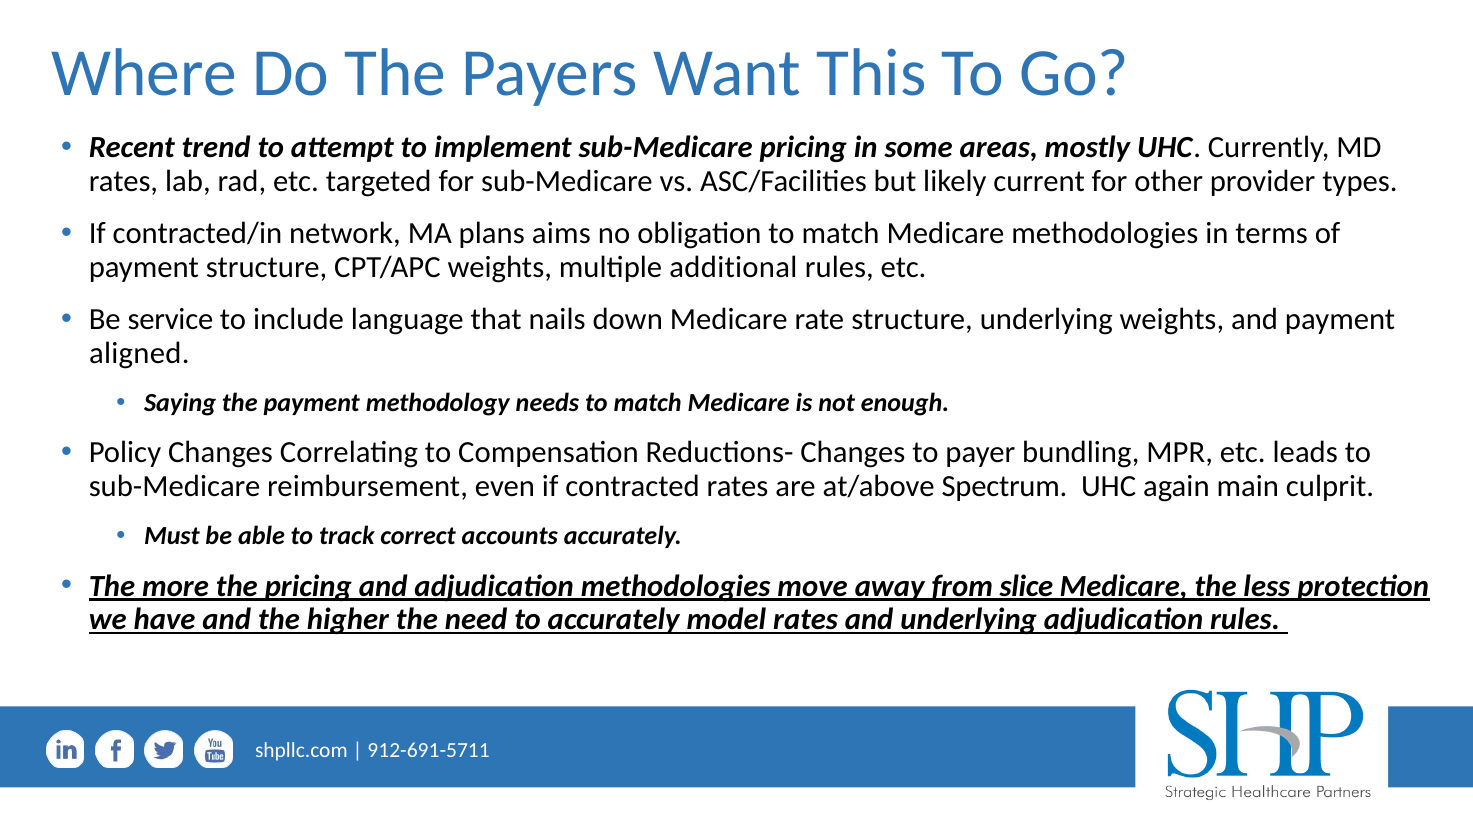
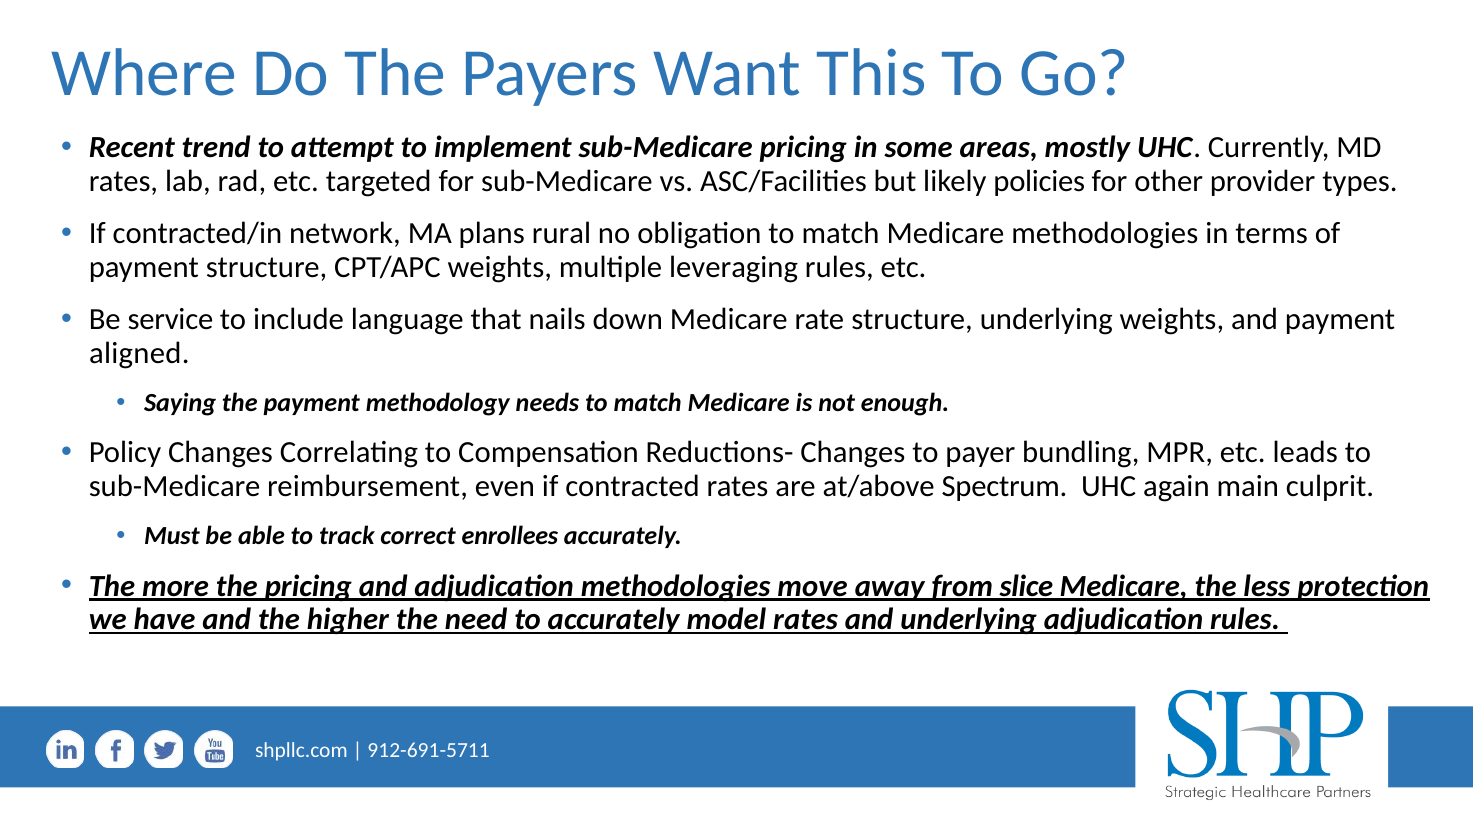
current: current -> policies (1039, 181)
aims: aims -> rural (561, 234)
additional: additional -> leveraging (734, 268)
accounts: accounts -> enrollees (510, 537)
